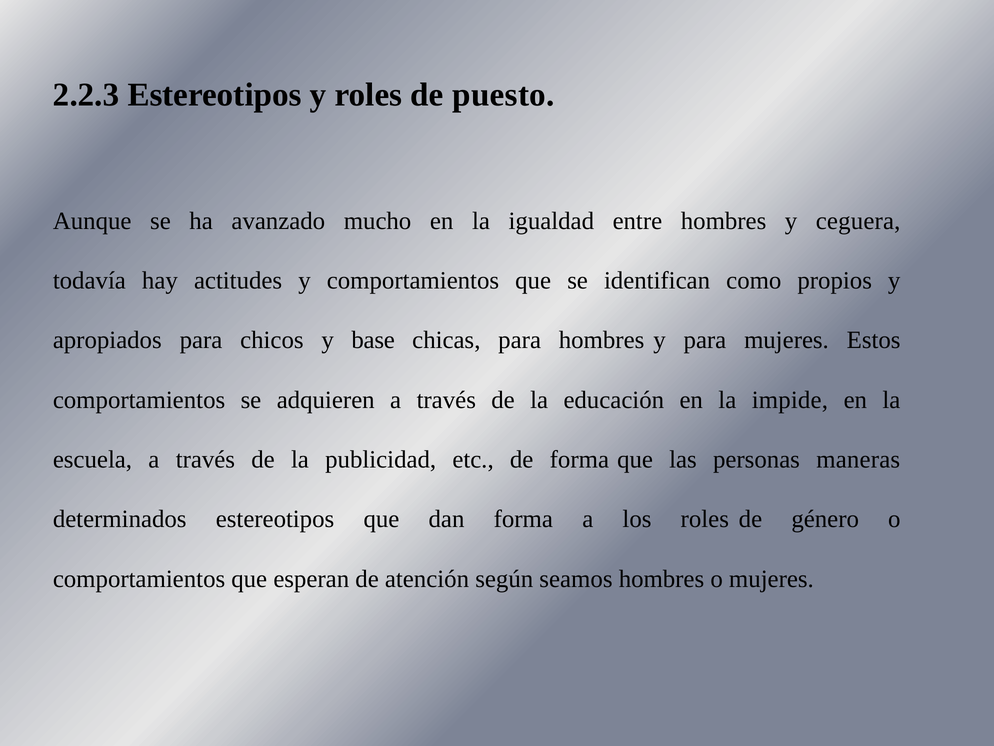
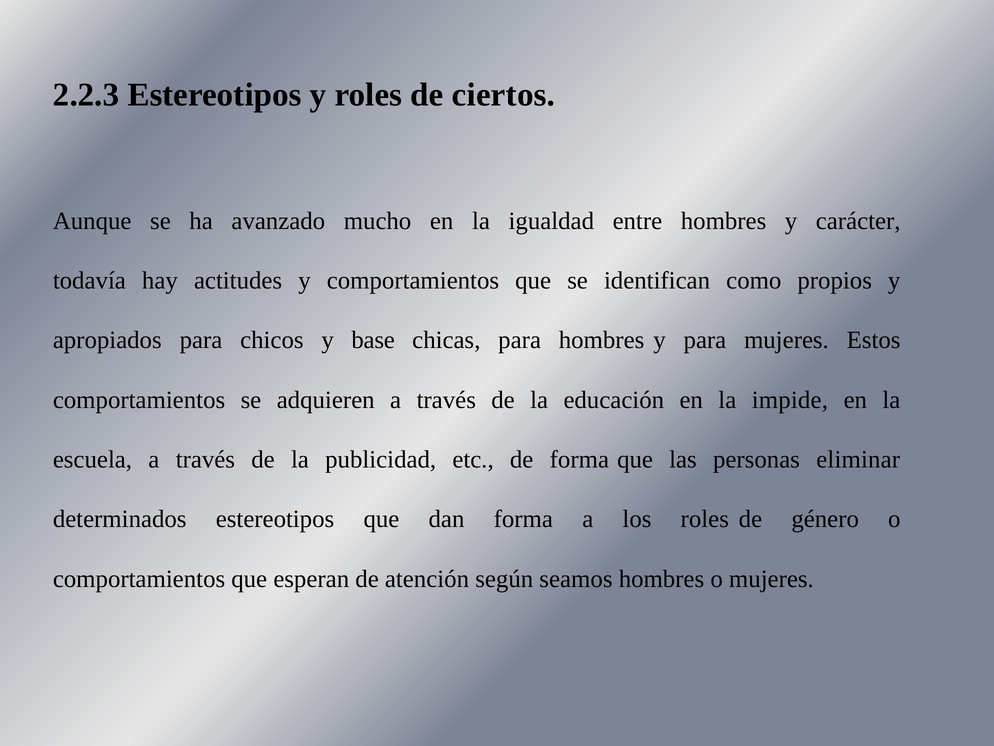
puesto: puesto -> ciertos (503, 95)
ceguera: ceguera -> carácter (858, 221)
maneras: maneras -> eliminar (858, 459)
